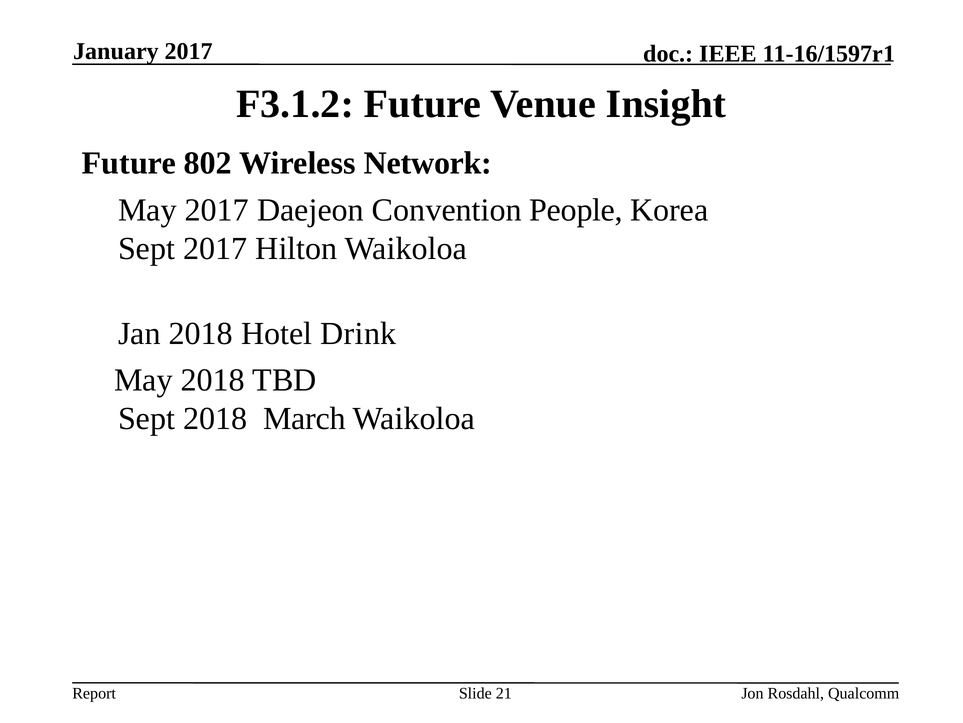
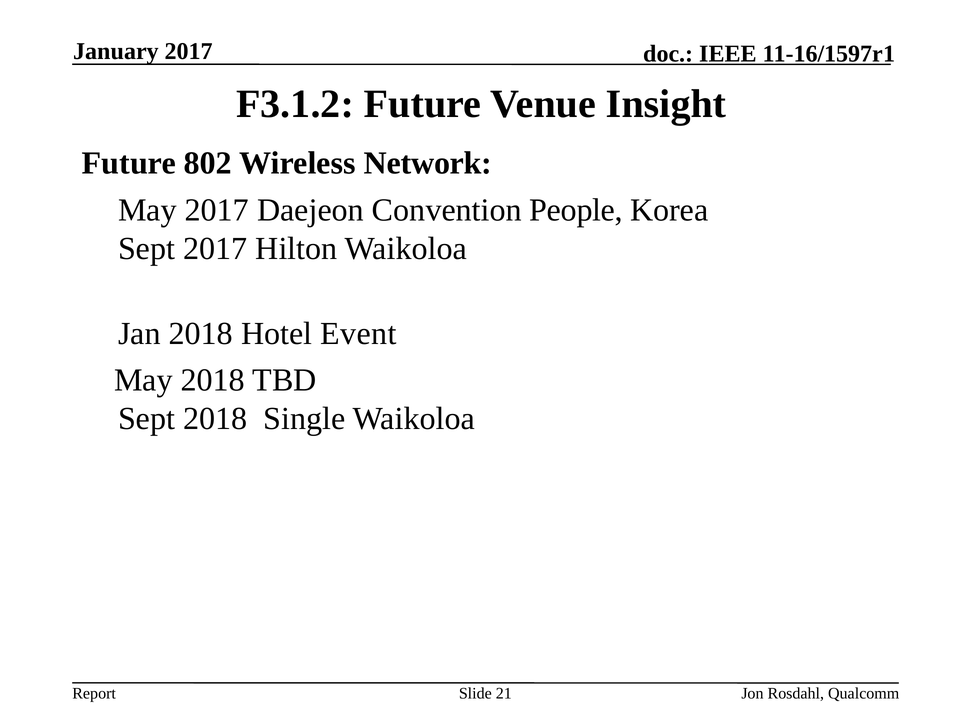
Drink: Drink -> Event (358, 333)
March: March -> Single (304, 418)
